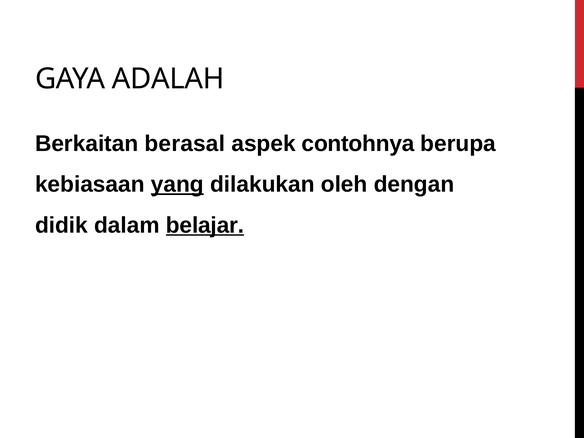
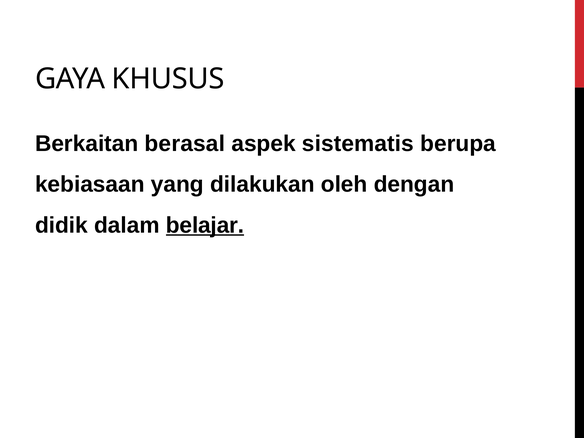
ADALAH: ADALAH -> KHUSUS (168, 79)
contohnya: contohnya -> sistematis (358, 144)
yang underline: present -> none (177, 184)
